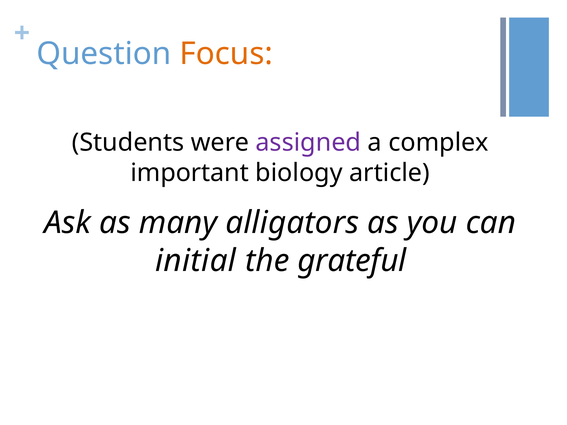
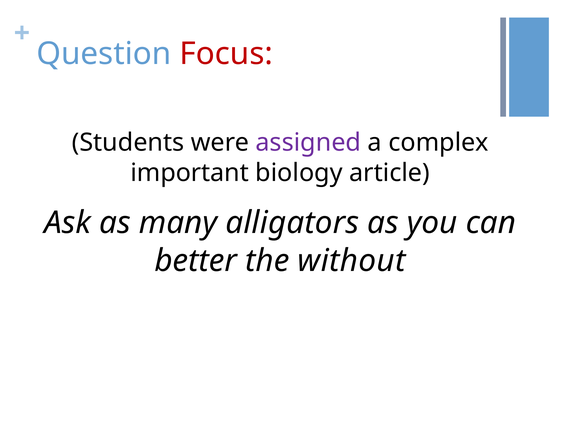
Focus colour: orange -> red (226, 54)
initial: initial -> better (196, 261)
grateful: grateful -> without (352, 261)
